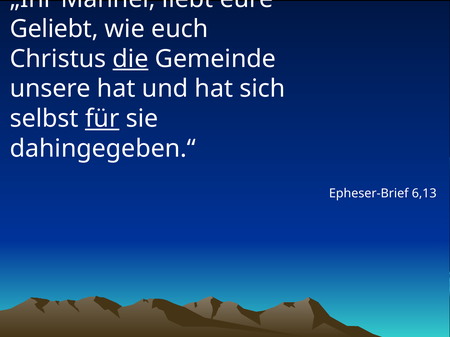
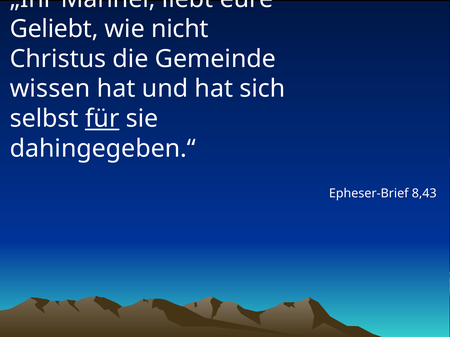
euch: euch -> nicht (180, 29)
die underline: present -> none (131, 59)
unsere: unsere -> wissen (50, 89)
6,13: 6,13 -> 8,43 (424, 194)
